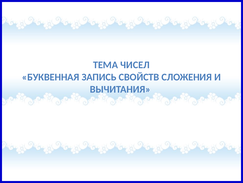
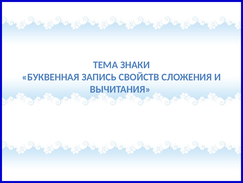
ЧИСЕЛ: ЧИСЕЛ -> ЗНАКИ (135, 65)
